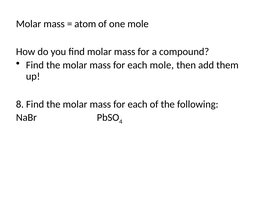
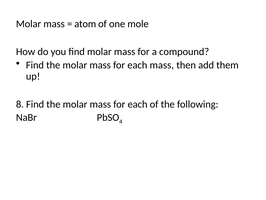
each mole: mole -> mass (162, 65)
